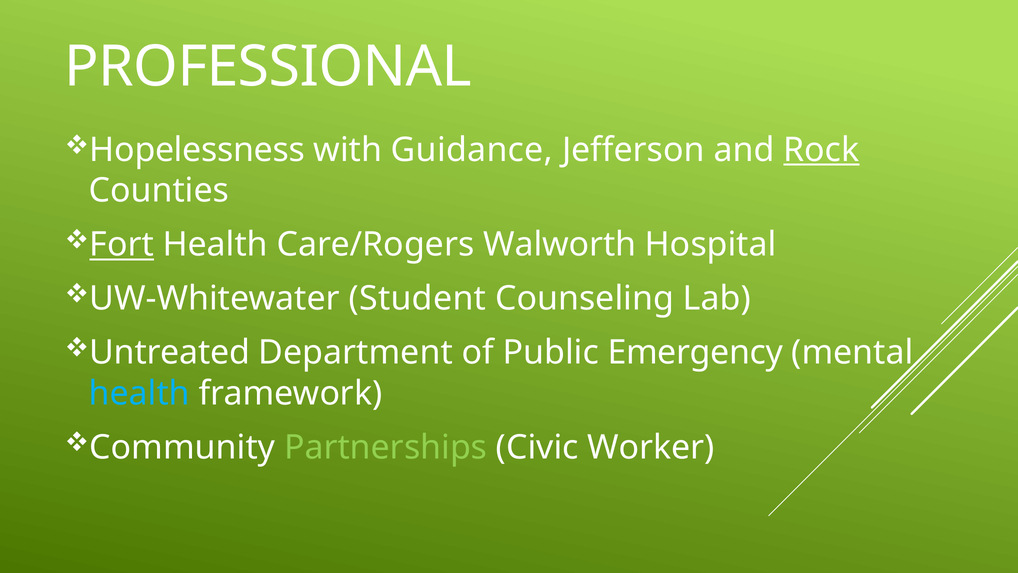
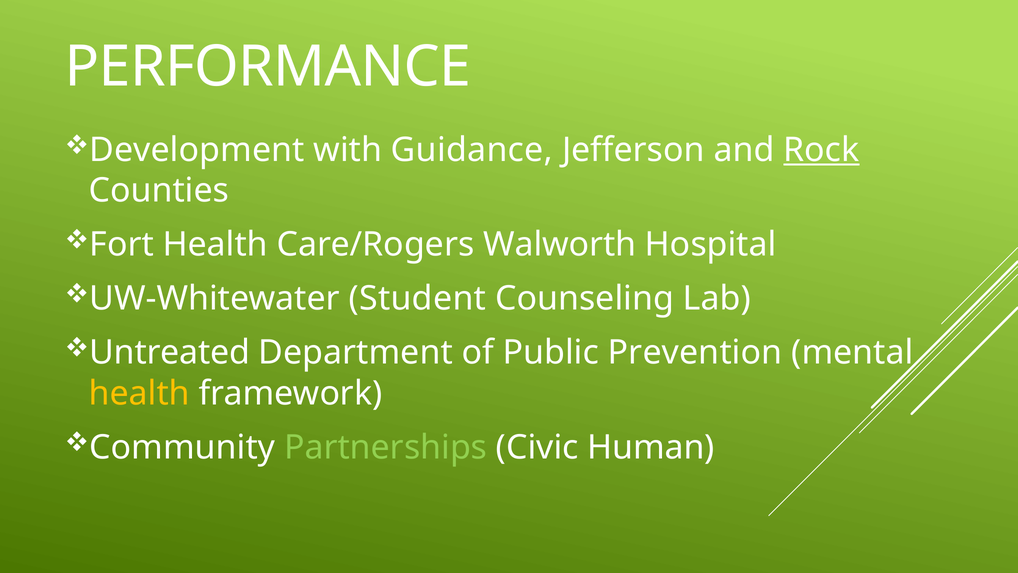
PROFESSIONAL: PROFESSIONAL -> PERFORMANCE (268, 67)
Hopelessness: Hopelessness -> Development (197, 150)
Fort underline: present -> none (122, 245)
Emergency: Emergency -> Prevention (695, 352)
health colour: light blue -> yellow (139, 393)
Worker: Worker -> Human (651, 447)
